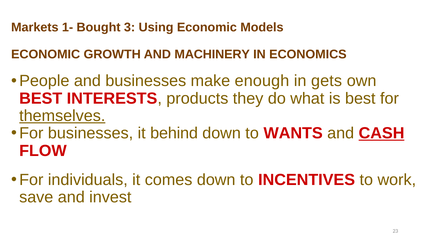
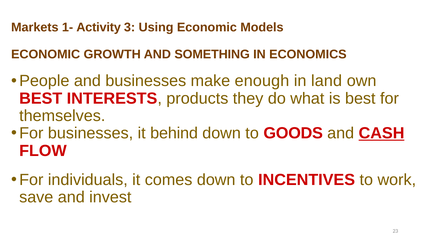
Bought: Bought -> Activity (99, 27)
MACHINERY: MACHINERY -> SOMETHING (212, 55)
gets: gets -> land (327, 81)
themselves underline: present -> none (62, 116)
WANTS: WANTS -> GOODS (293, 133)
